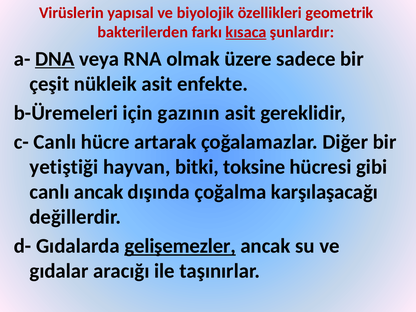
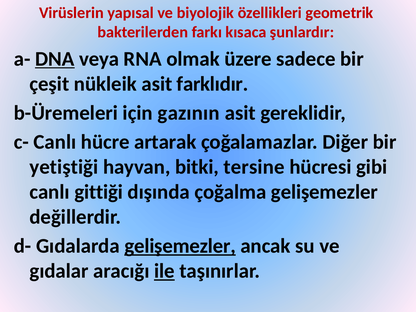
kısaca underline: present -> none (246, 32)
enfekte: enfekte -> farklıdır (212, 84)
toksine: toksine -> tersine (254, 167)
canlı ancak: ancak -> gittiği (99, 192)
çoğalma karşılaşacağı: karşılaşacağı -> gelişemezler (324, 192)
ile underline: none -> present (164, 271)
